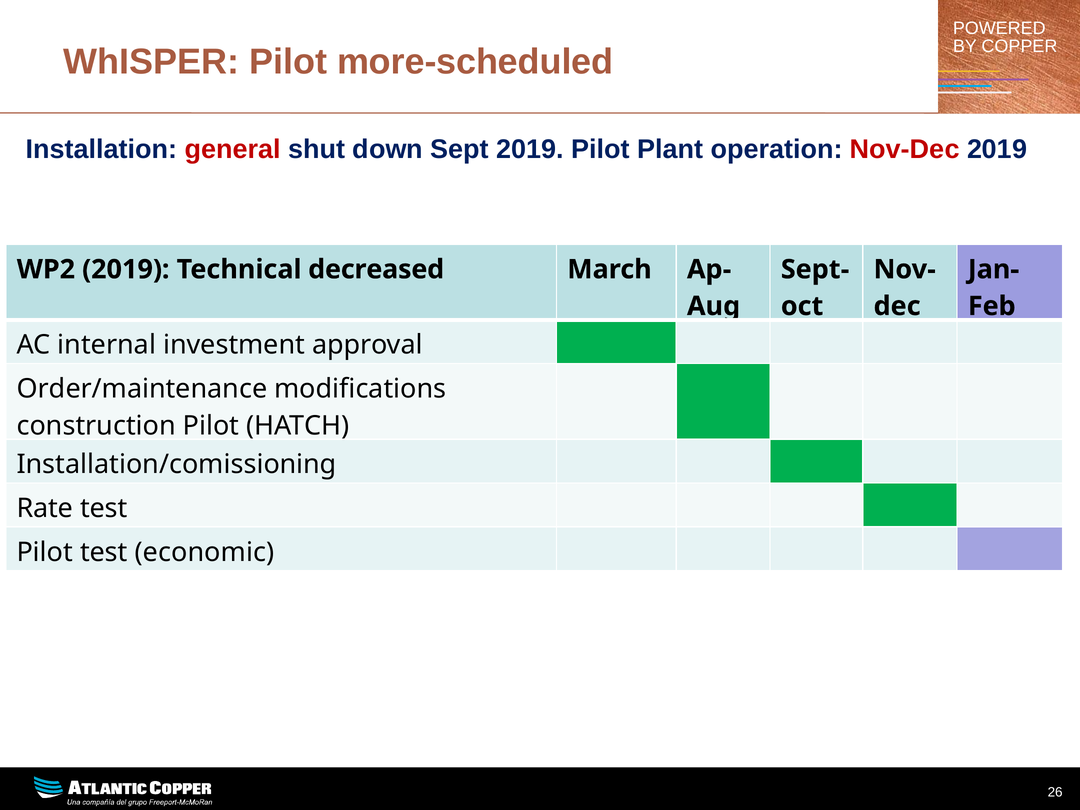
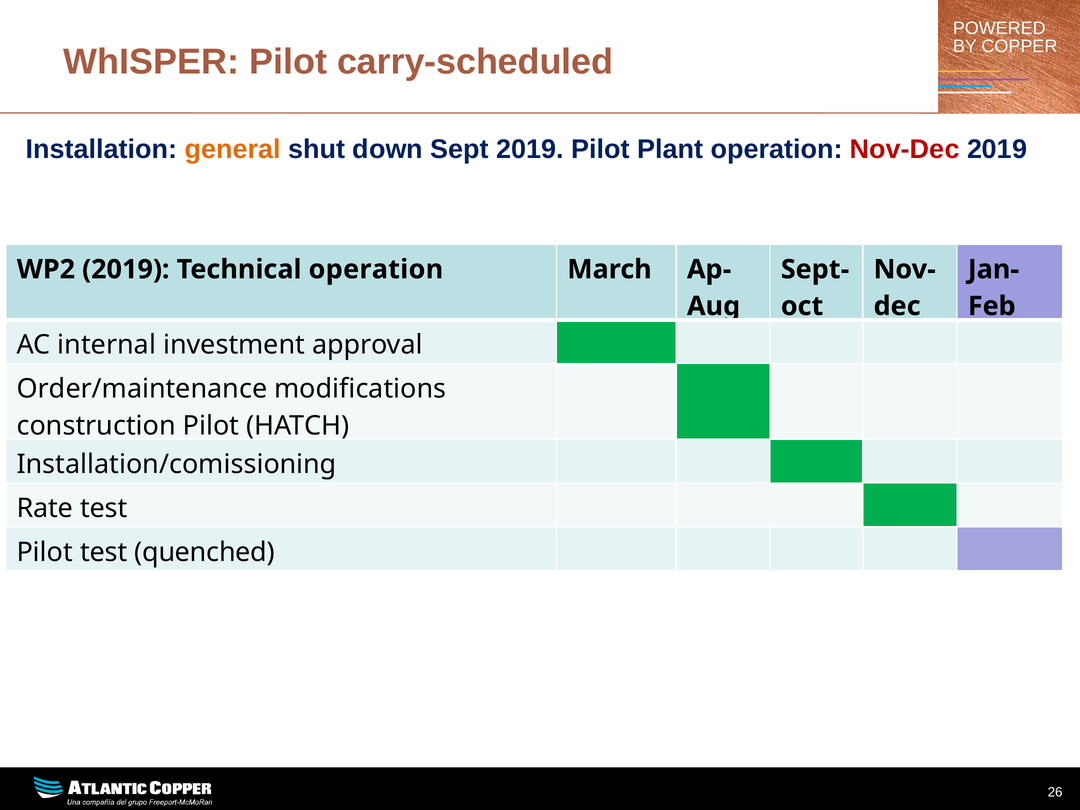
more-scheduled: more-scheduled -> carry-scheduled (475, 62)
general colour: red -> orange (233, 149)
Technical decreased: decreased -> operation (376, 269)
economic: economic -> quenched (205, 552)
